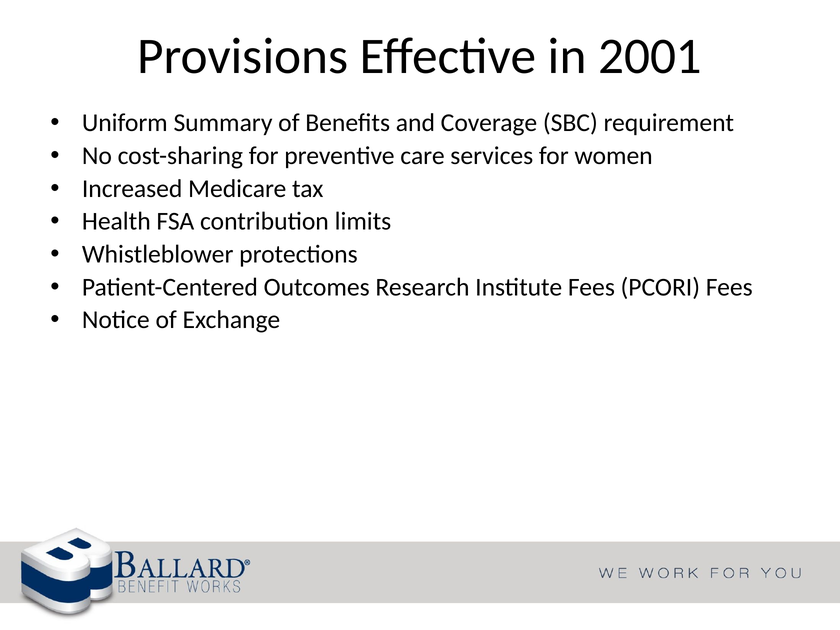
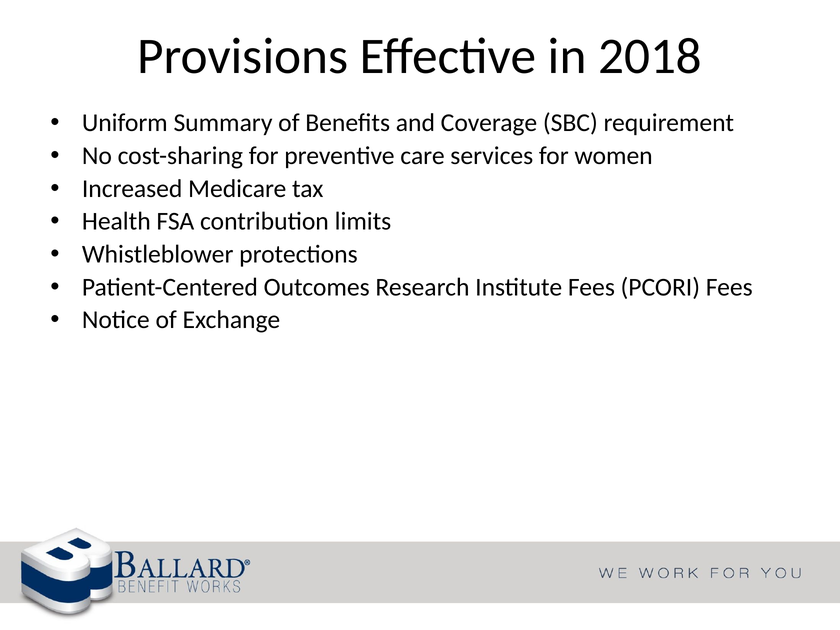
2001: 2001 -> 2018 (650, 56)
